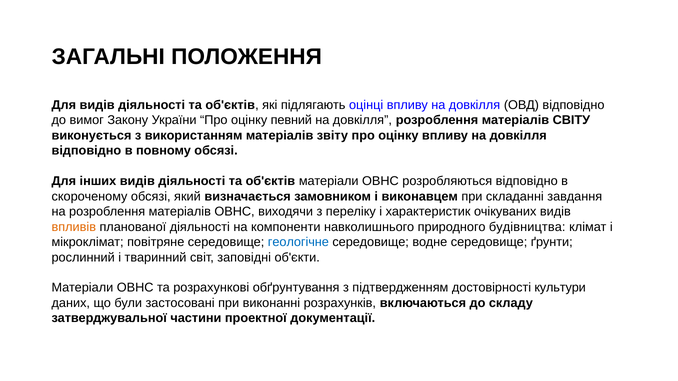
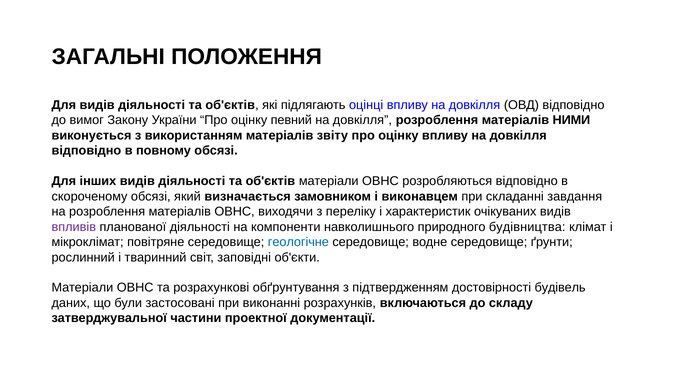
СВІТУ: СВІТУ -> НИМИ (571, 120)
впливів colour: orange -> purple (74, 227)
культури: культури -> будівель (560, 288)
